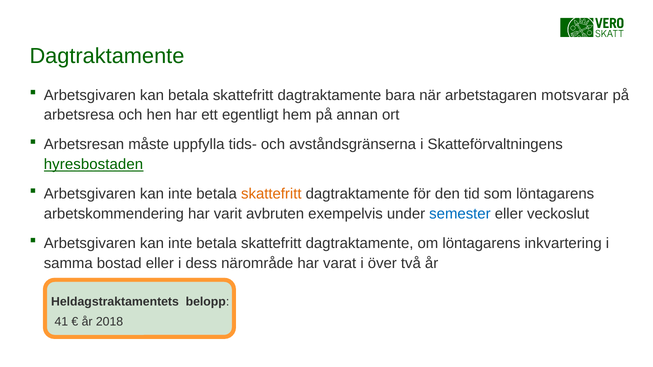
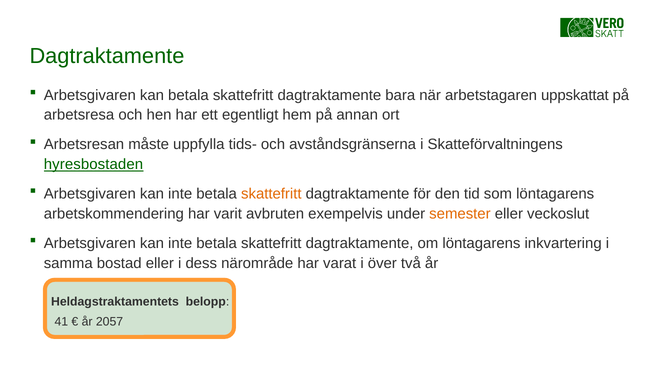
motsvarar: motsvarar -> uppskattat (575, 95)
semester colour: blue -> orange (460, 214)
2018: 2018 -> 2057 (110, 322)
